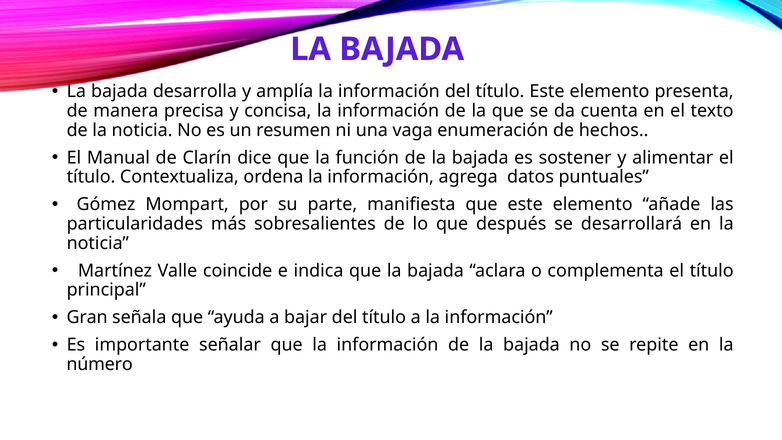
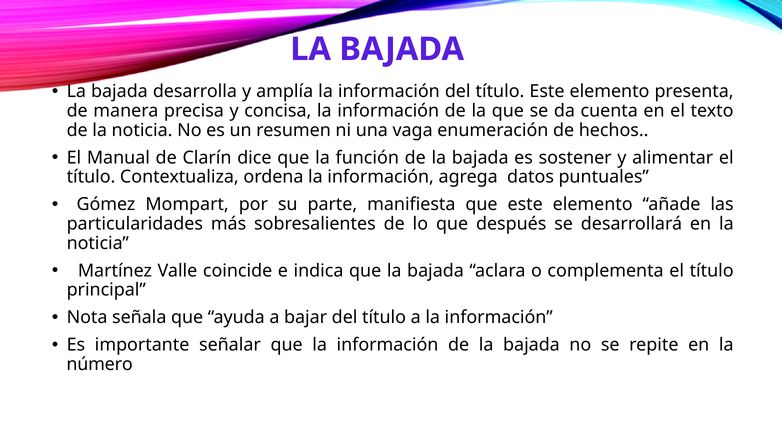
Gran: Gran -> Nota (87, 317)
